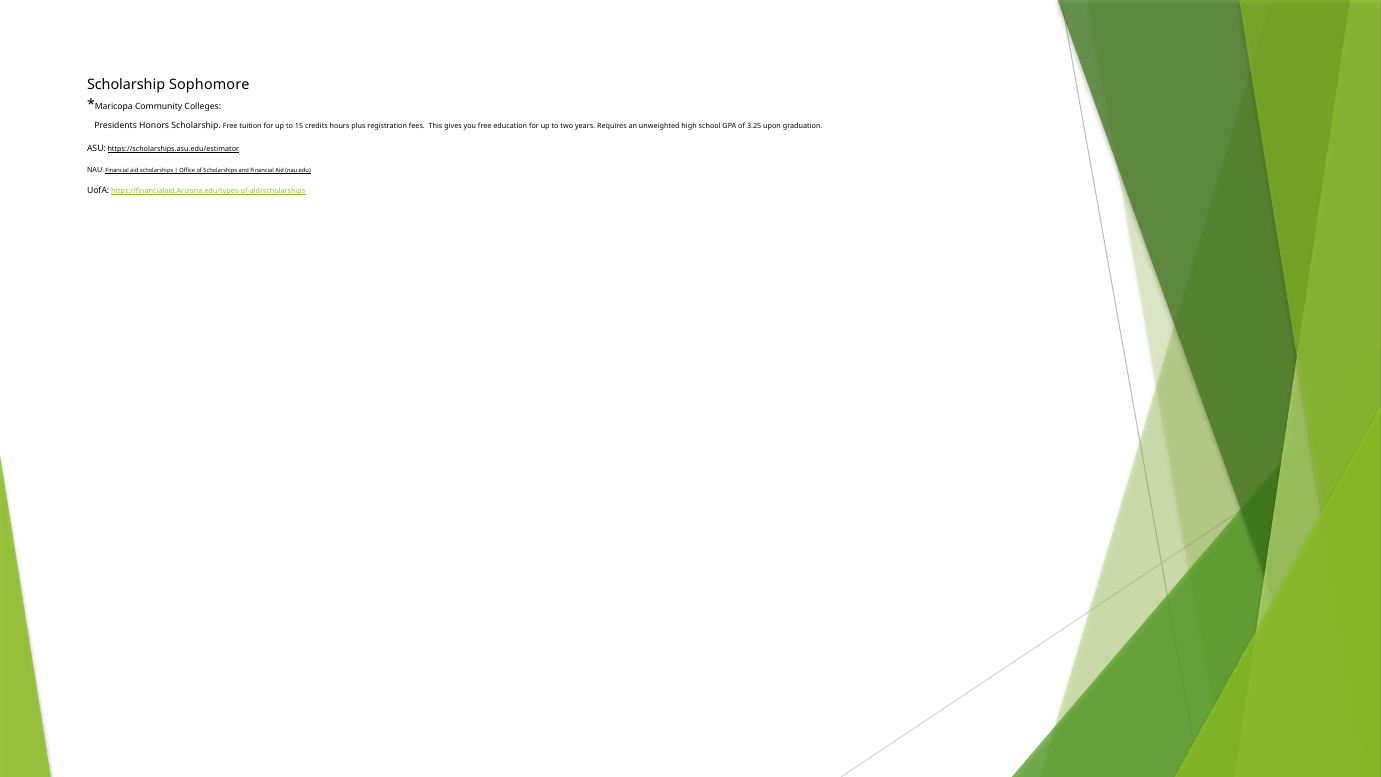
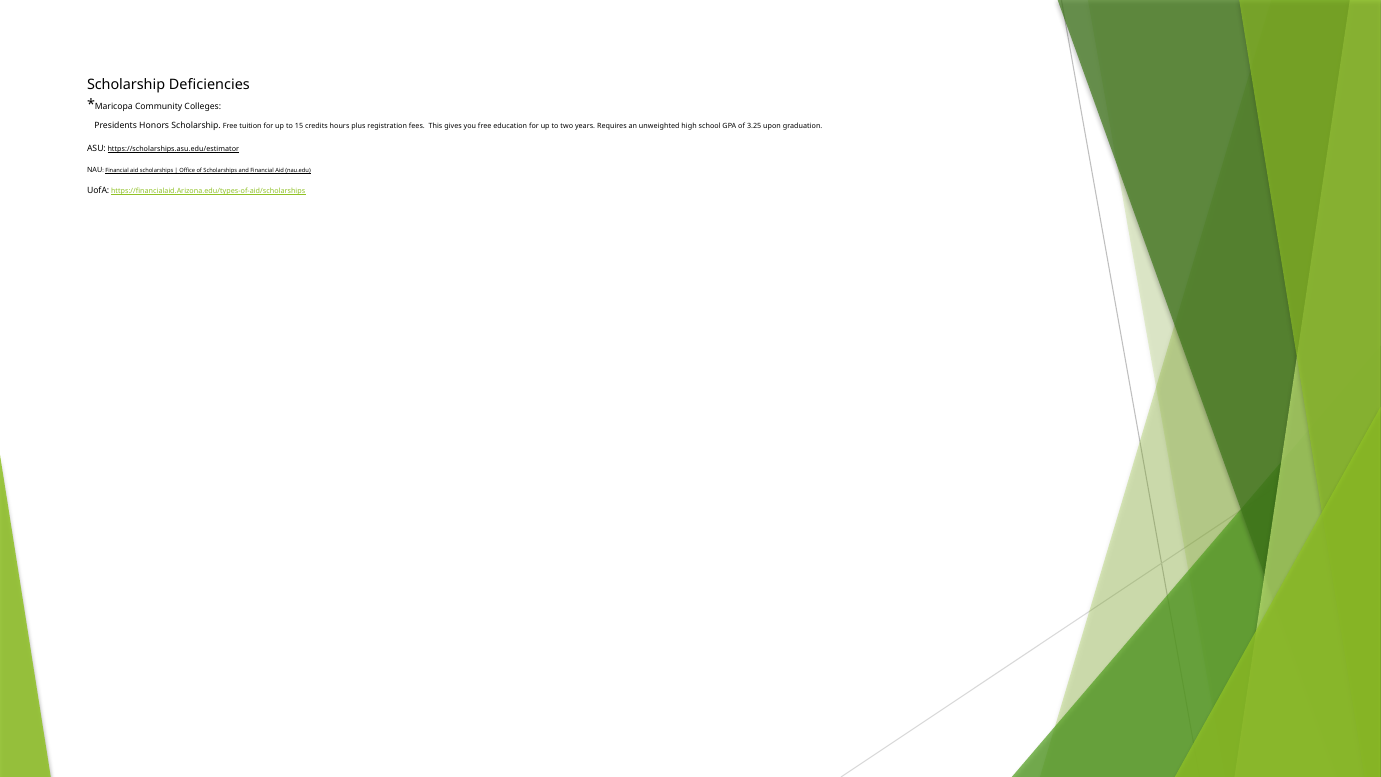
Sophomore: Sophomore -> Deficiencies (209, 85)
